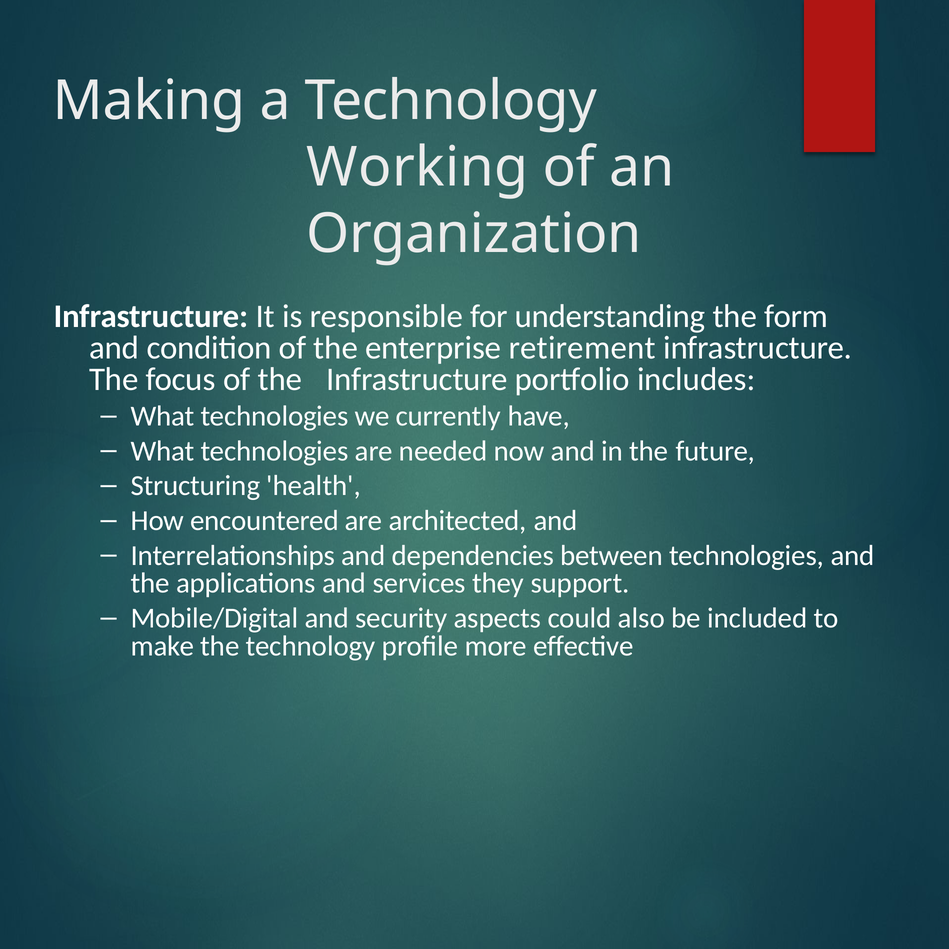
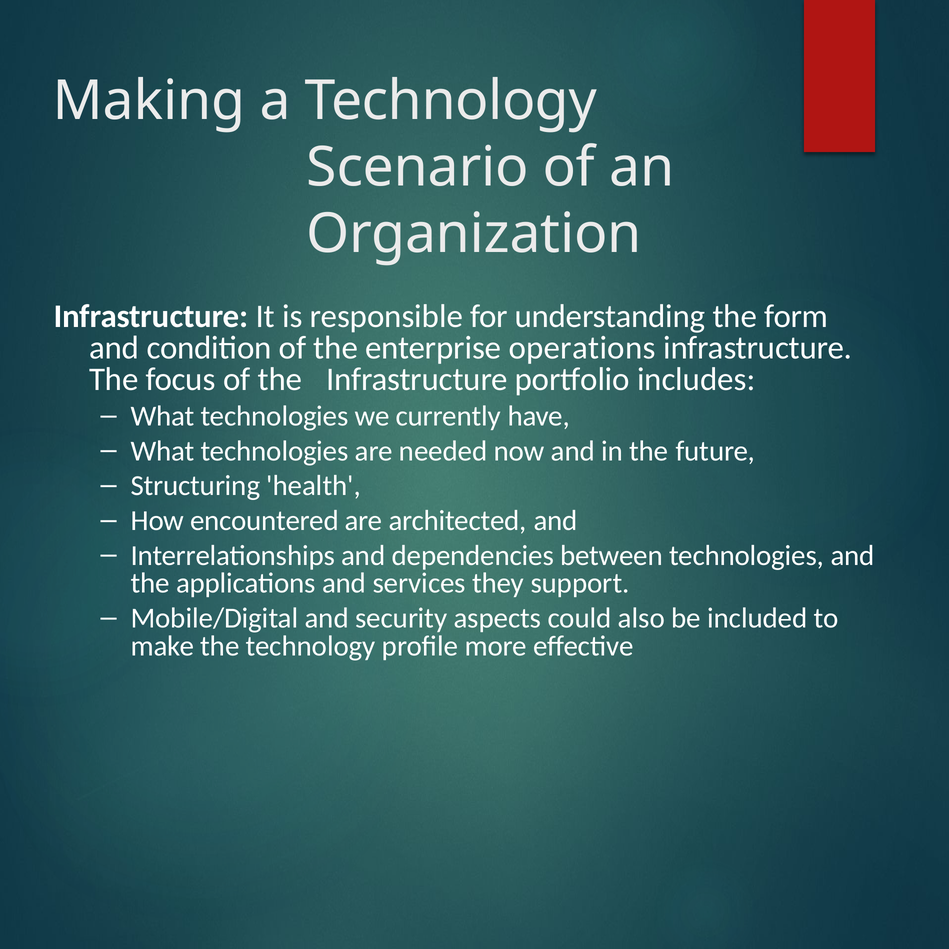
Working: Working -> Scenario (418, 167)
retirement: retirement -> operations (582, 348)
